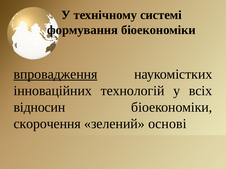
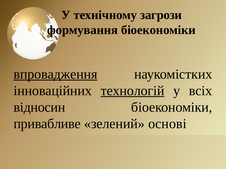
системі: системі -> загрози (161, 15)
технологій underline: none -> present (133, 91)
скорочення: скорочення -> привабливе (47, 124)
